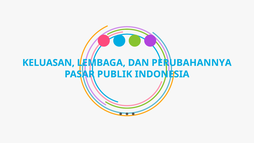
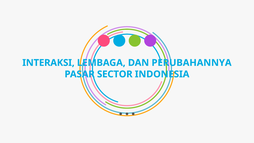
KELUASAN: KELUASAN -> INTERAKSI (48, 63)
PUBLIK: PUBLIK -> SECTOR (115, 74)
